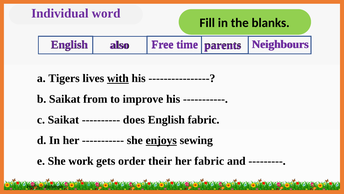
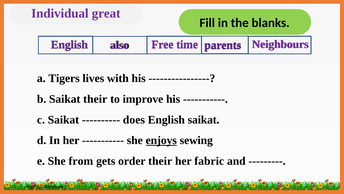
word: word -> great (106, 13)
with underline: present -> none (118, 78)
Saikat from: from -> their (95, 99)
English fabric: fabric -> saikat (204, 119)
work: work -> from (81, 161)
